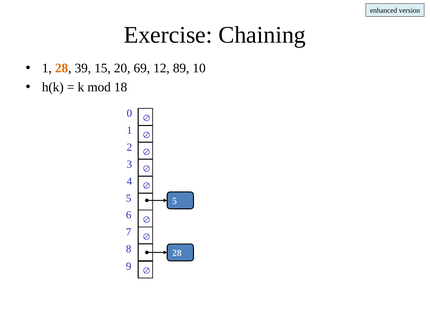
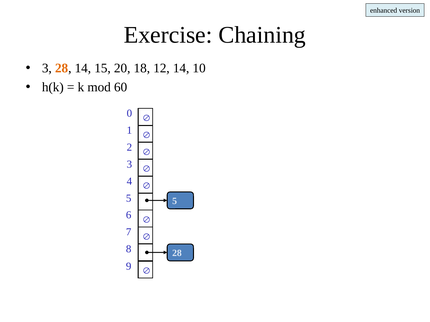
1: 1 -> 3 (47, 68)
28 39: 39 -> 14 (83, 68)
69: 69 -> 18 (142, 68)
12 89: 89 -> 14 (181, 68)
18: 18 -> 60 (121, 87)
